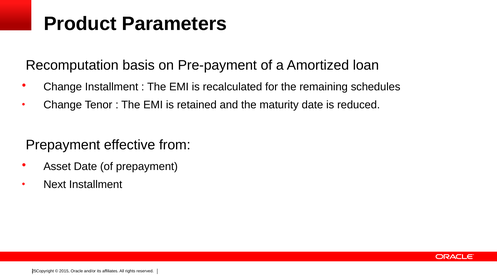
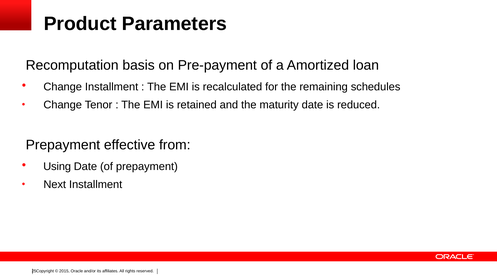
Asset: Asset -> Using (57, 166)
